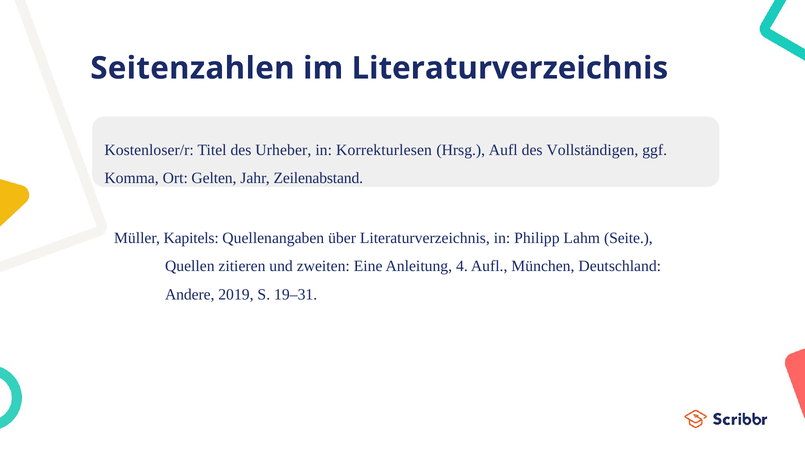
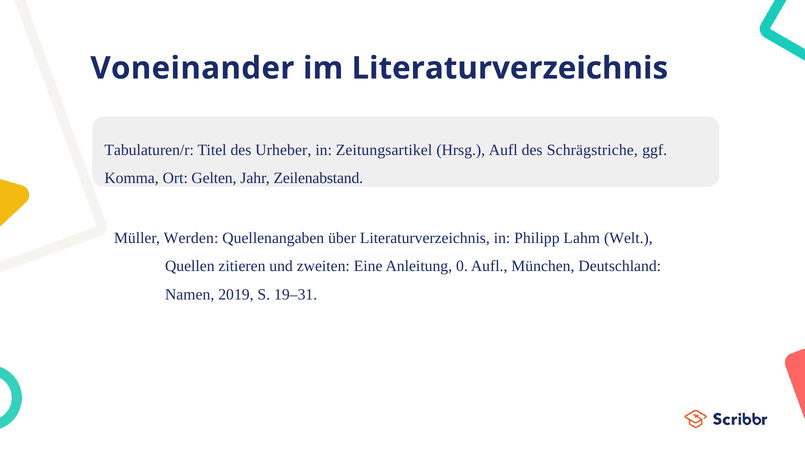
Seitenzahlen: Seitenzahlen -> Voneinander (192, 68)
Kostenloser/r: Kostenloser/r -> Tabulaturen/r (149, 150)
Korrekturlesen: Korrekturlesen -> Zeitungsartikel (384, 150)
Vollständigen: Vollständigen -> Schrägstriche (592, 150)
Kapitels: Kapitels -> Werden (191, 238)
Seite: Seite -> Welt (628, 238)
4: 4 -> 0 (462, 266)
Andere: Andere -> Namen (190, 294)
